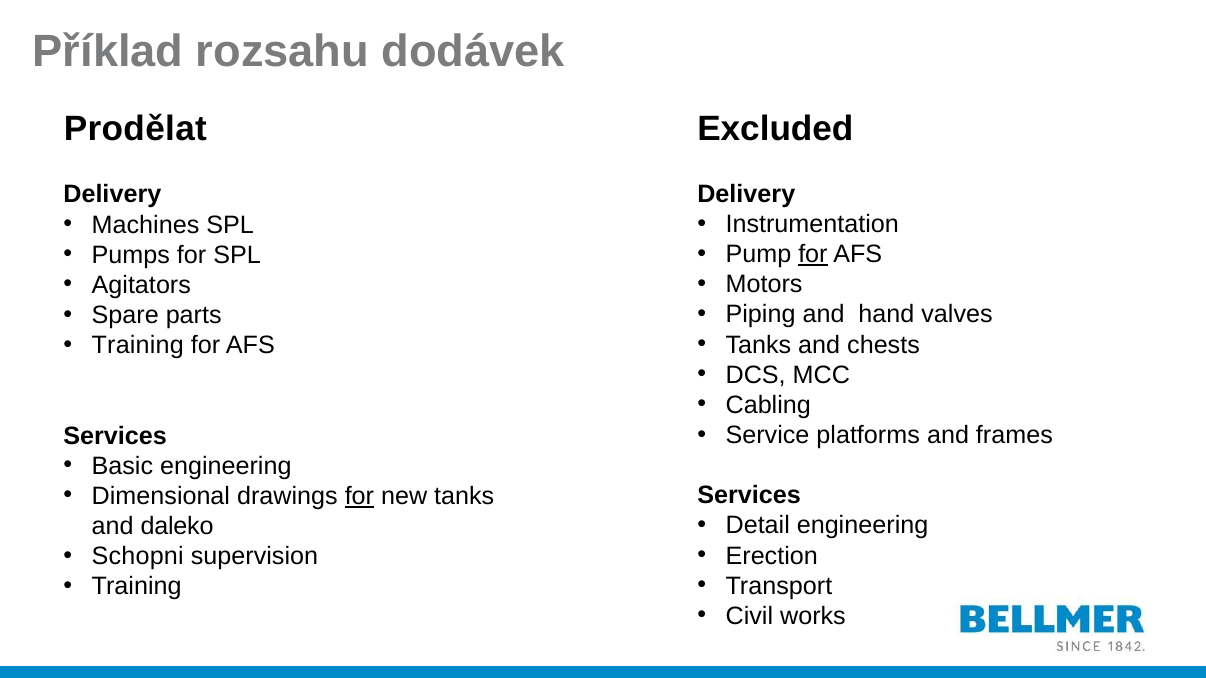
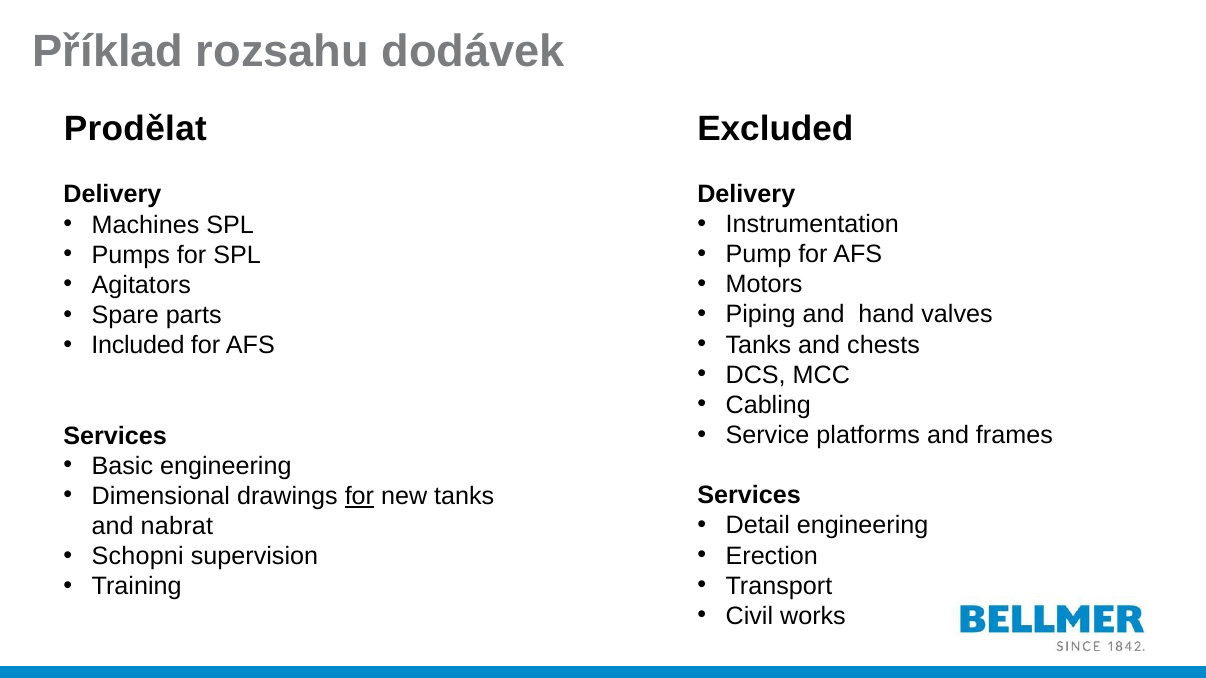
for underline: present -> none (813, 255)
Training: Training -> Included (138, 345)
daleko: daleko -> nabrat (177, 526)
